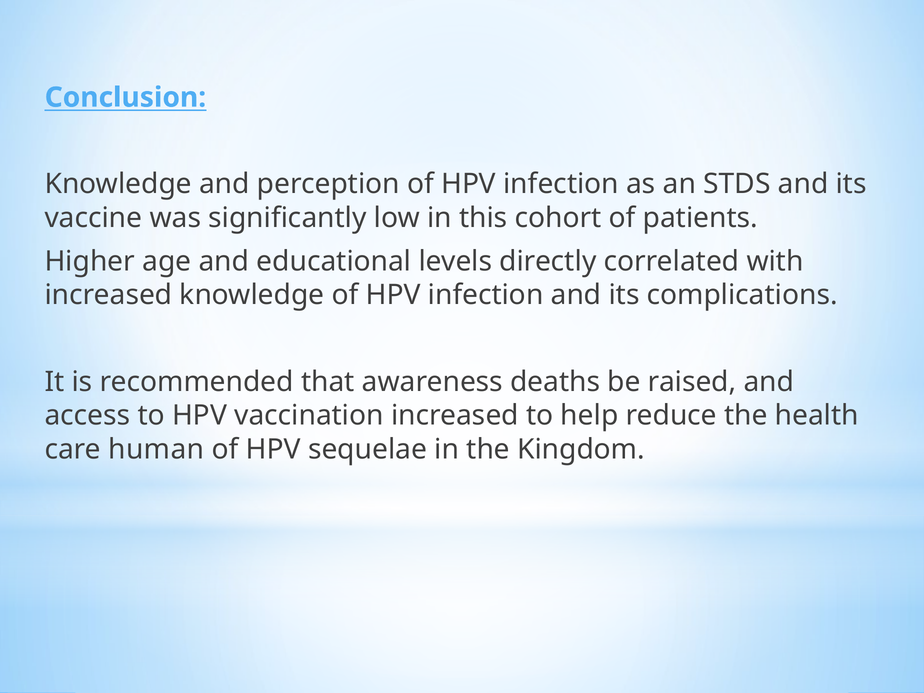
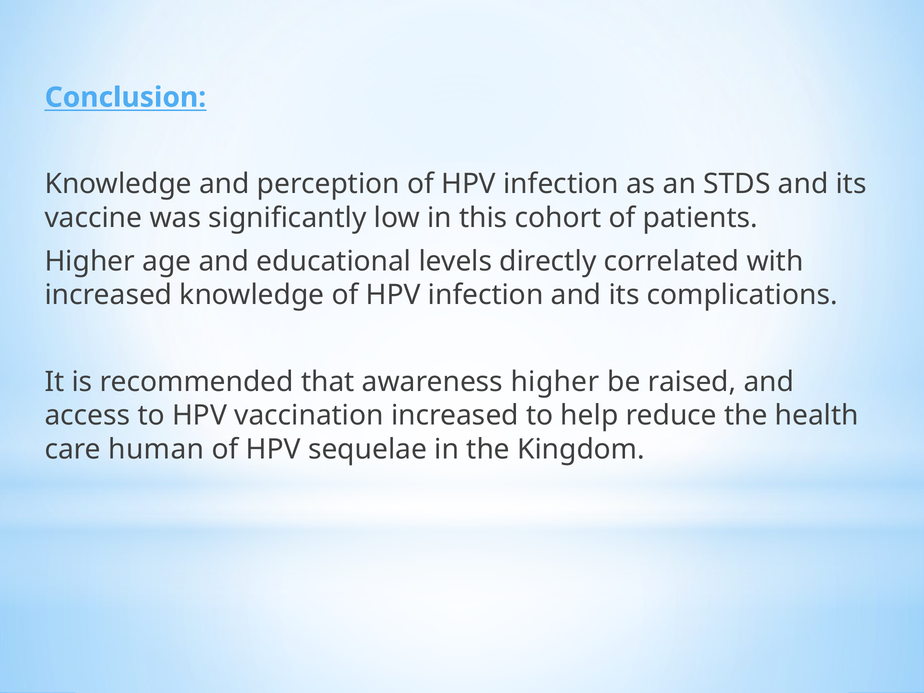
awareness deaths: deaths -> higher (555, 382)
